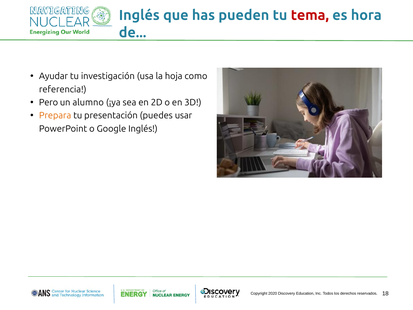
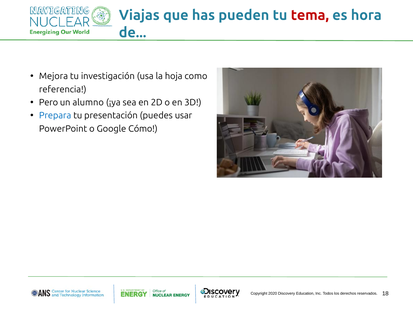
Inglés: Inglés -> Viajas (139, 15)
Ayudar: Ayudar -> Mejora (53, 76)
Prepara colour: orange -> blue (55, 116)
Google Inglés: Inglés -> Cómo (143, 129)
